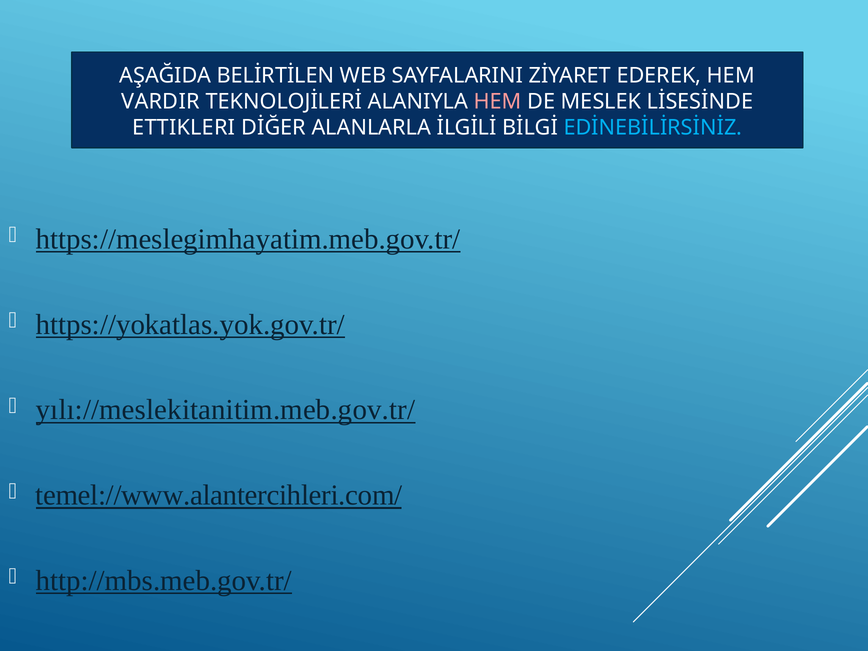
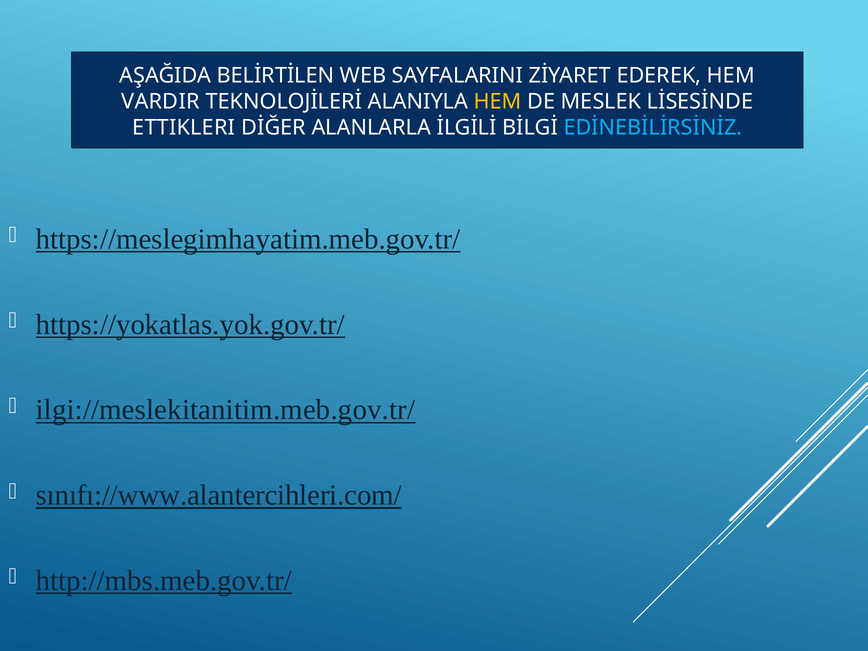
HEM colour: pink -> yellow (498, 101)
yılı://meslekitanitim.meb.gov.tr/: yılı://meslekitanitim.meb.gov.tr/ -> ilgi://meslekitanitim.meb.gov.tr/ (225, 410)
temel://www.alantercihleri.com/: temel://www.alantercihleri.com/ -> sınıfı://www.alantercihleri.com/ (219, 495)
